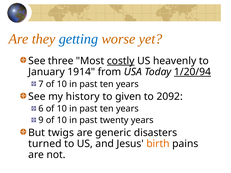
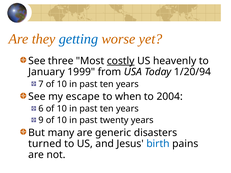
1914: 1914 -> 1999 (81, 72)
1/20/94 underline: present -> none (192, 72)
history: history -> escape (83, 97)
given: given -> when (128, 97)
2092: 2092 -> 2004 (170, 97)
twigs: twigs -> many (61, 133)
birth colour: orange -> blue (158, 144)
